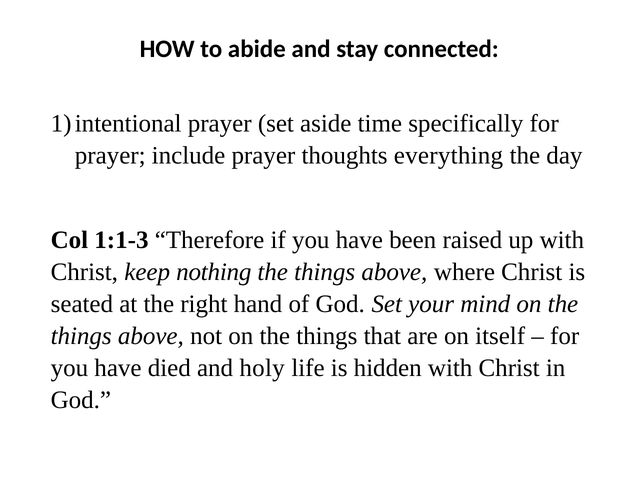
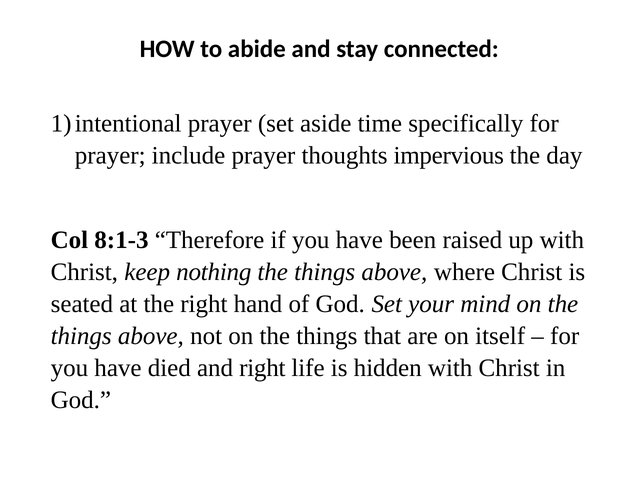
everything: everything -> impervious (449, 156)
1:1-3: 1:1-3 -> 8:1-3 (121, 240)
and holy: holy -> right (262, 368)
